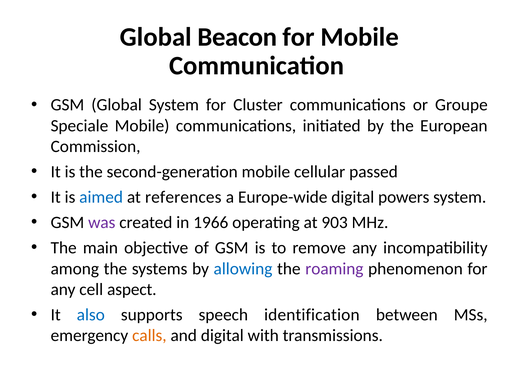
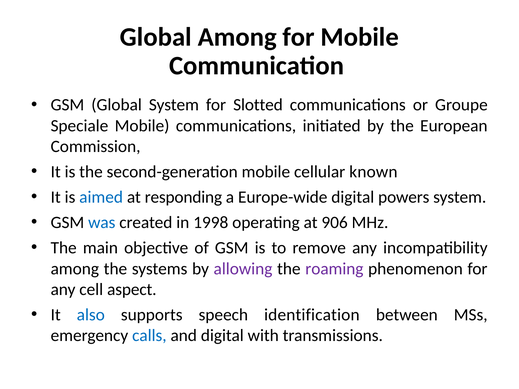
Global Beacon: Beacon -> Among (237, 37)
Cluster: Cluster -> Slotted (258, 105)
passed: passed -> known (373, 172)
references: references -> responding (183, 197)
was colour: purple -> blue (102, 223)
1966: 1966 -> 1998 (211, 223)
903: 903 -> 906 (335, 223)
allowing colour: blue -> purple (243, 269)
calls colour: orange -> blue (149, 336)
